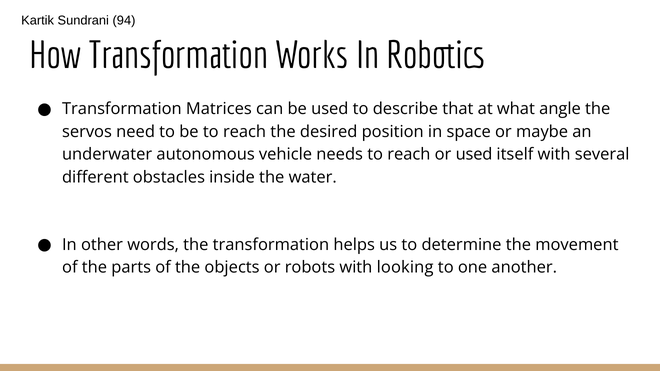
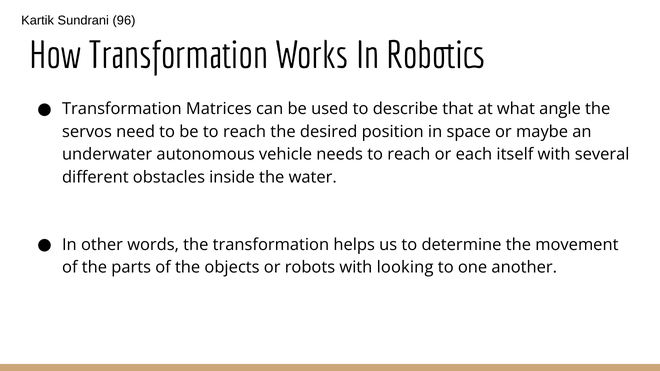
94: 94 -> 96 (124, 21)
or used: used -> each (474, 155)
